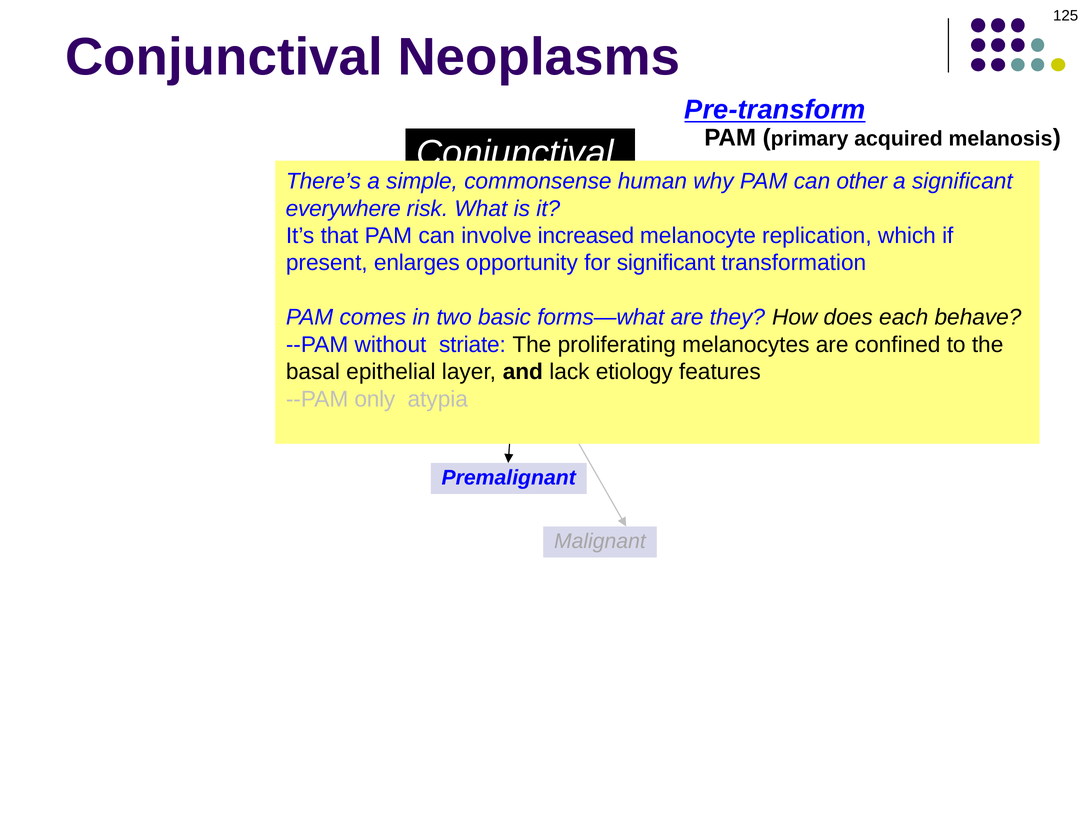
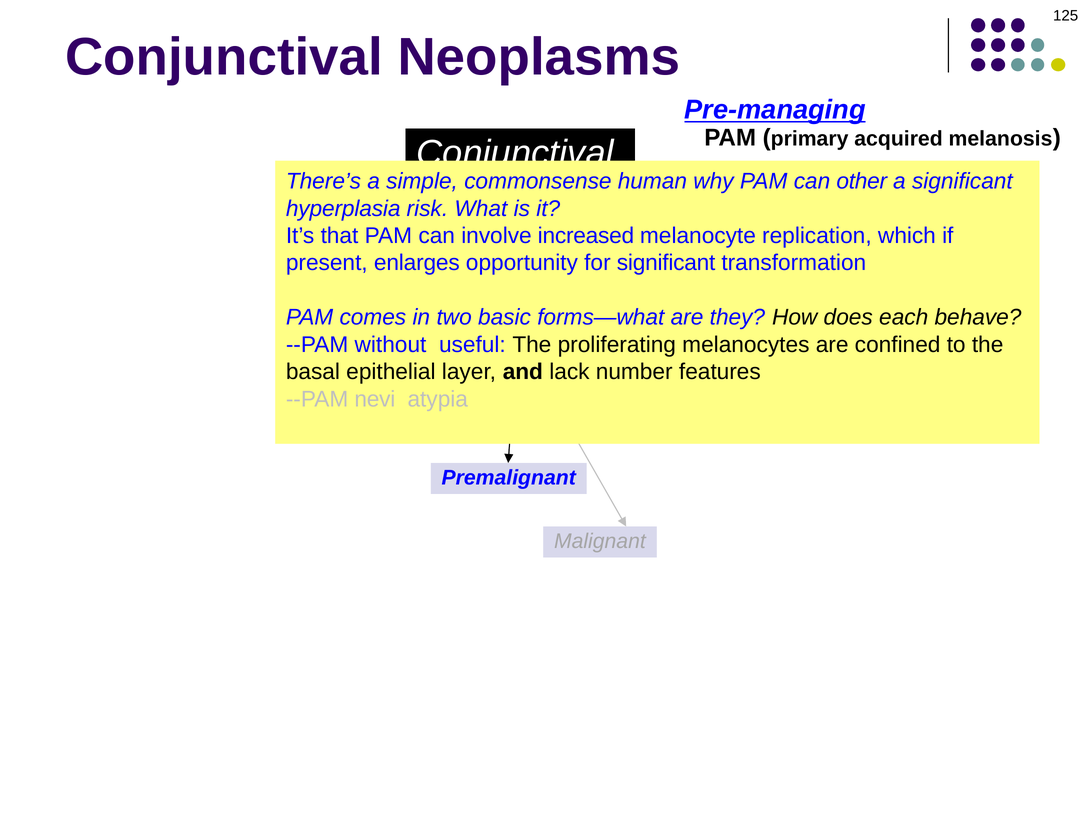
Pre-transform: Pre-transform -> Pre-managing (775, 110)
everywhere: everywhere -> hyperplasia (343, 208)
striate: striate -> useful (472, 345)
etiology: etiology -> number (634, 372)
only: only -> nevi (375, 399)
